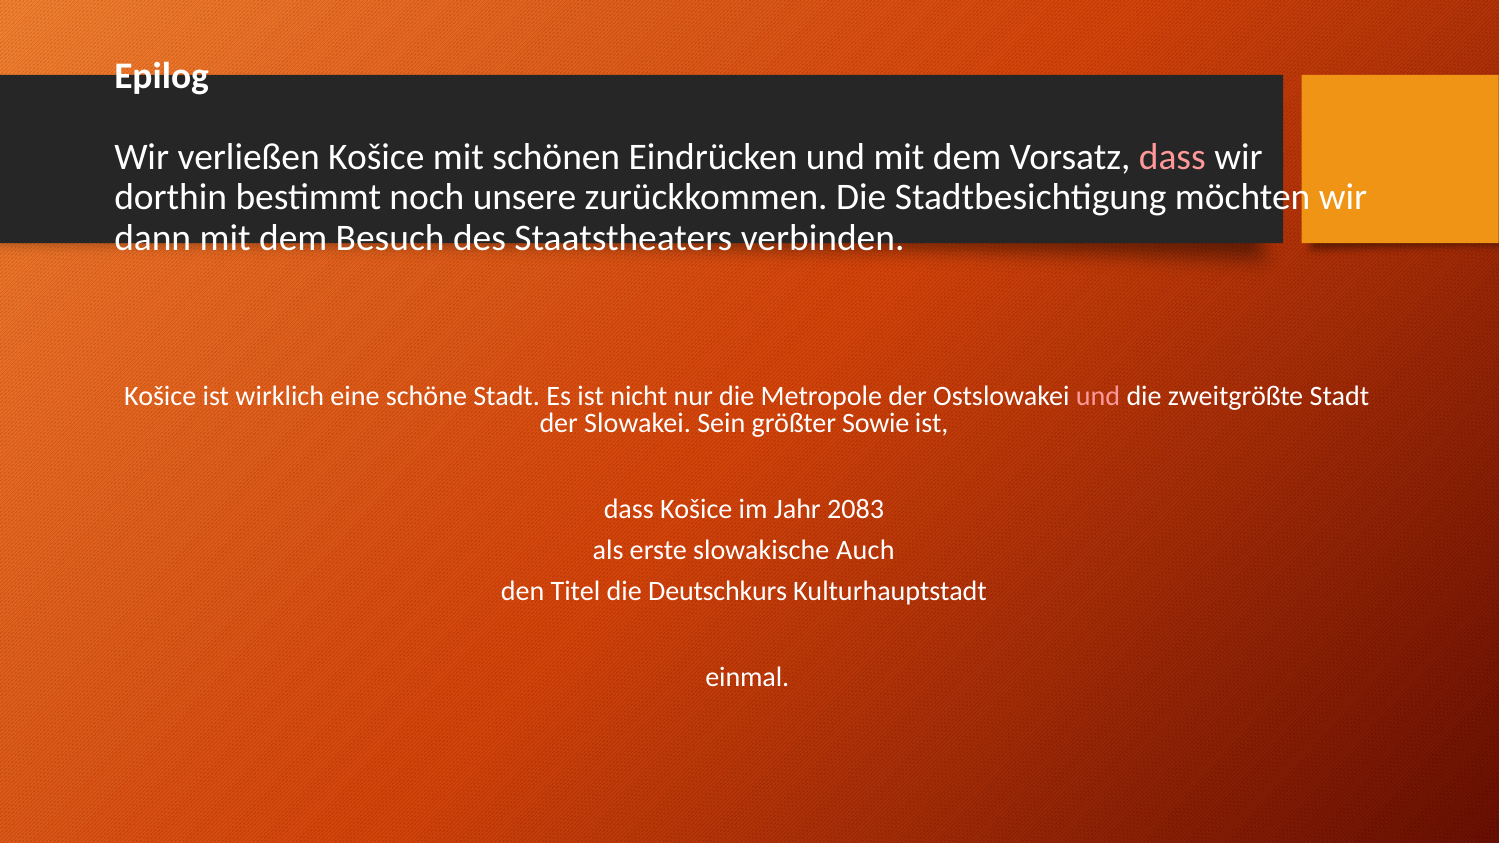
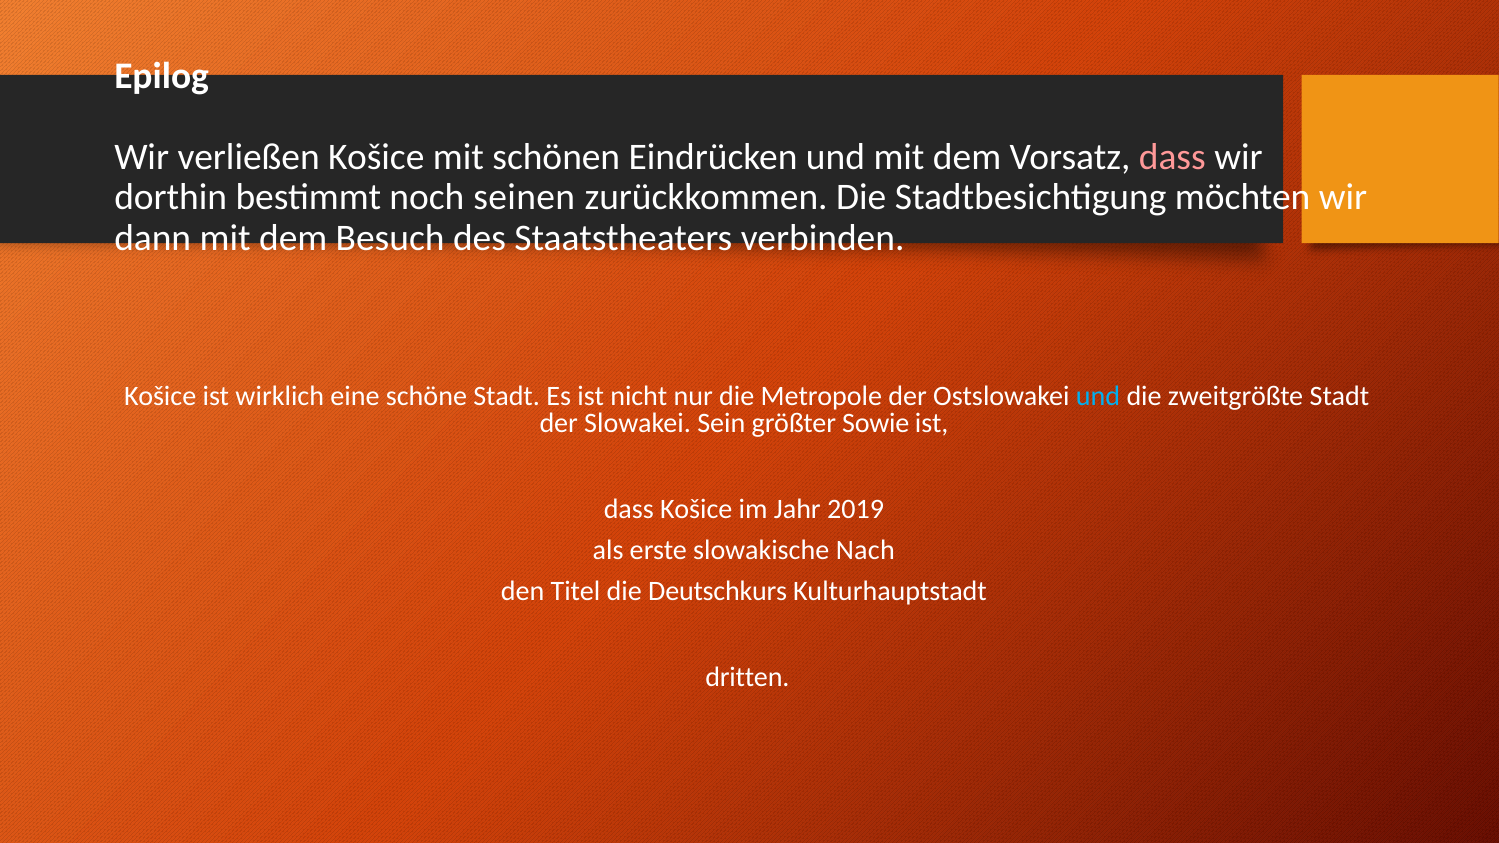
unsere: unsere -> seinen (524, 197)
und colour: pink -> light blue (1098, 396)
2083: 2083 -> 2019 (856, 509)
Auch: Auch -> Nach (865, 550)
einmal: einmal -> dritten (747, 677)
